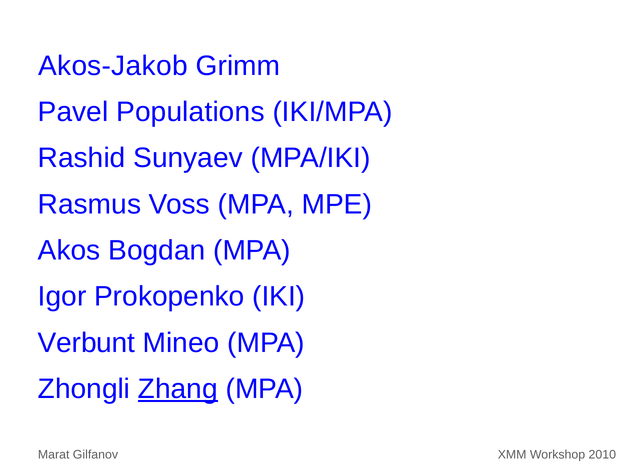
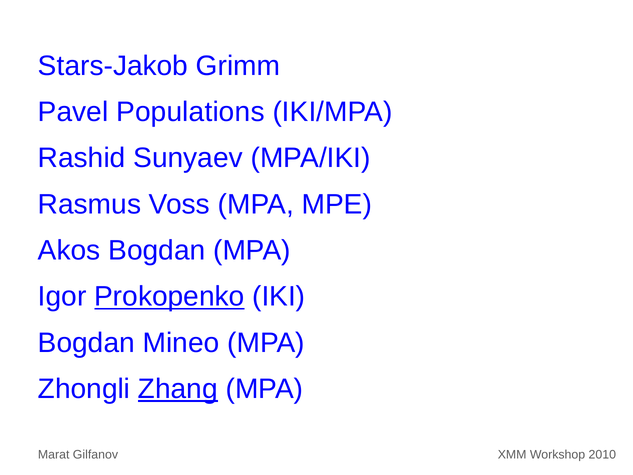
Akos-Jakob: Akos-Jakob -> Stars-Jakob (113, 66)
Prokopenko underline: none -> present (169, 296)
Verbunt: Verbunt -> Bogdan (86, 343)
